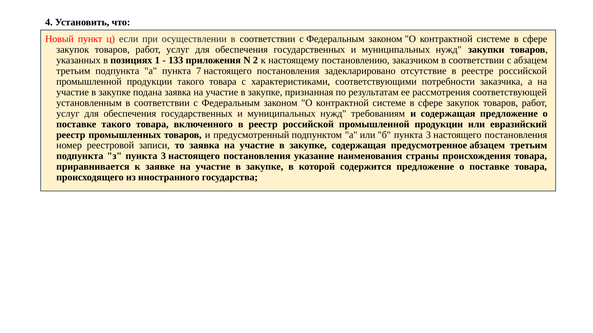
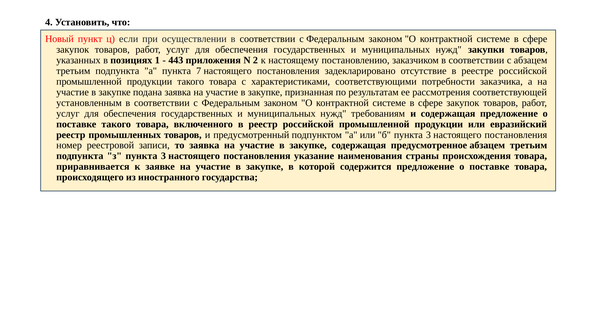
133: 133 -> 443 (176, 60)
